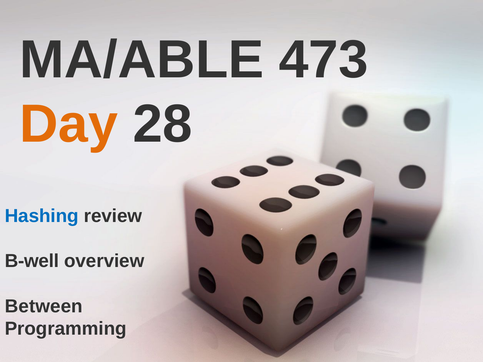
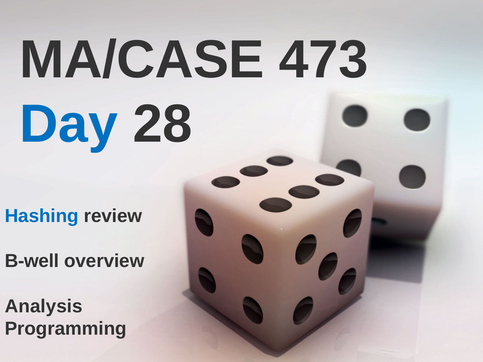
MA/ABLE: MA/ABLE -> MA/CASE (142, 60)
Day colour: orange -> blue (69, 124)
Between: Between -> Analysis (44, 306)
